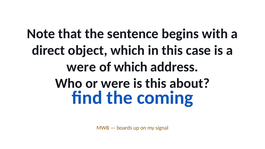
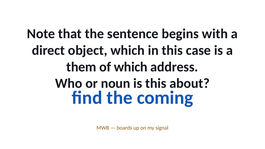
were: were -> them (81, 67)
or were: were -> noun (116, 83)
